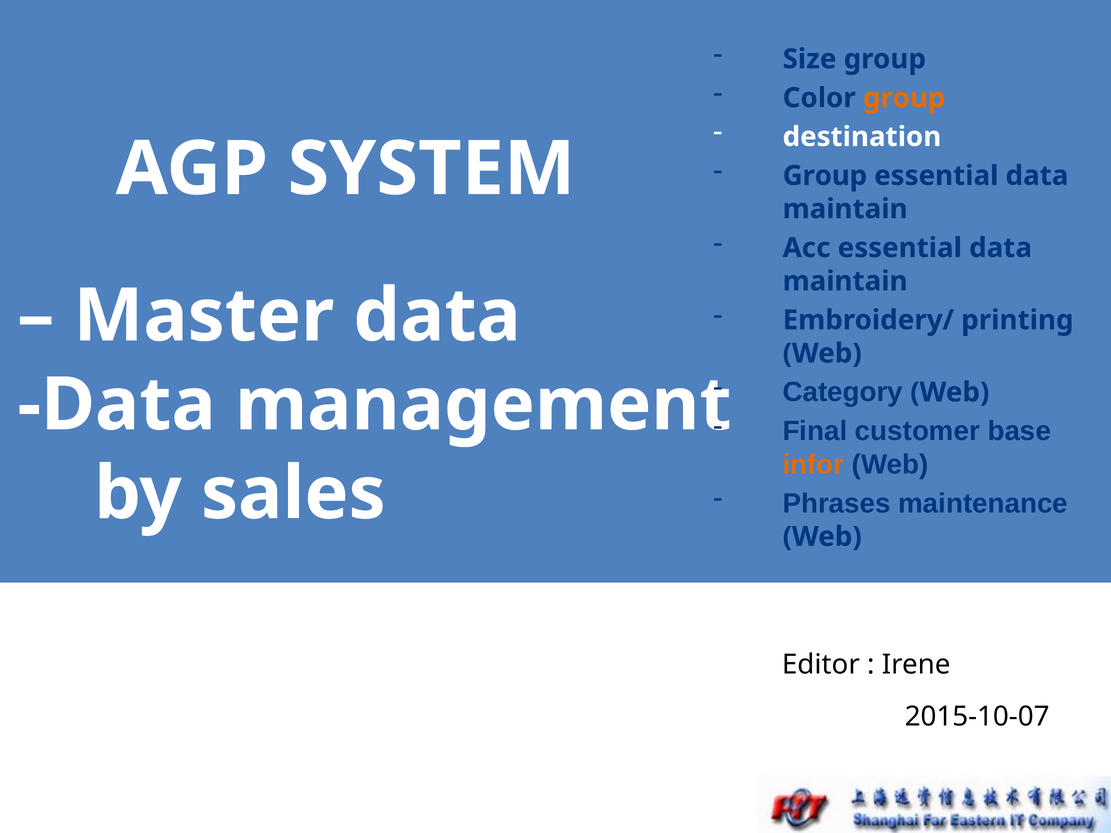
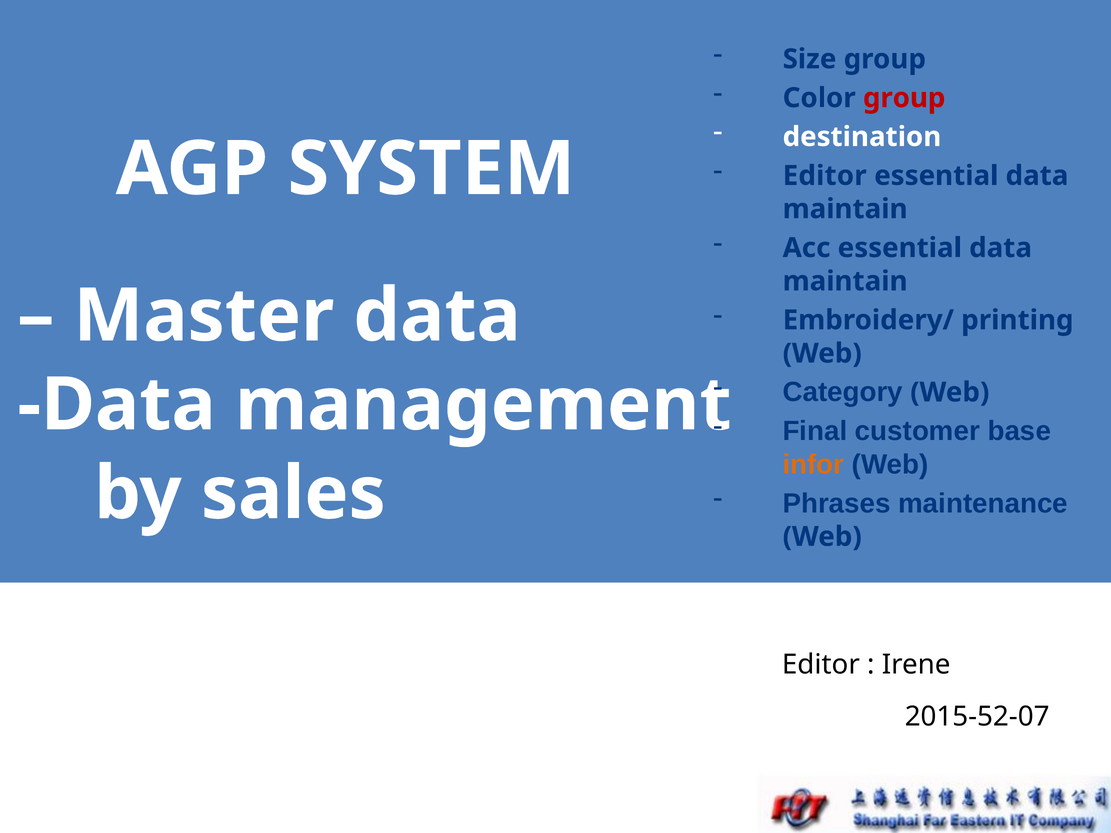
group colour: orange -> red (904, 98)
Group: Group -> Editor (825, 176)
2015-10-07: 2015-10-07 -> 2015-52-07 (977, 717)
